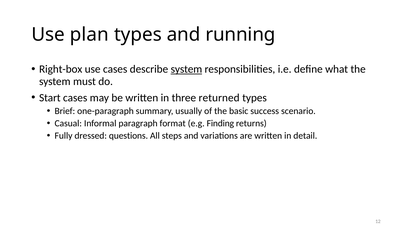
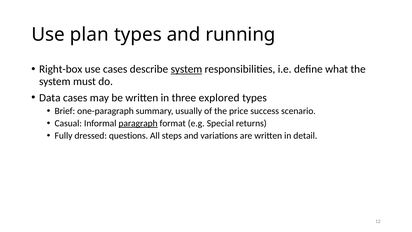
Start: Start -> Data (50, 98)
returned: returned -> explored (219, 98)
basic: basic -> price (239, 111)
paragraph underline: none -> present (138, 123)
Finding: Finding -> Special (220, 123)
